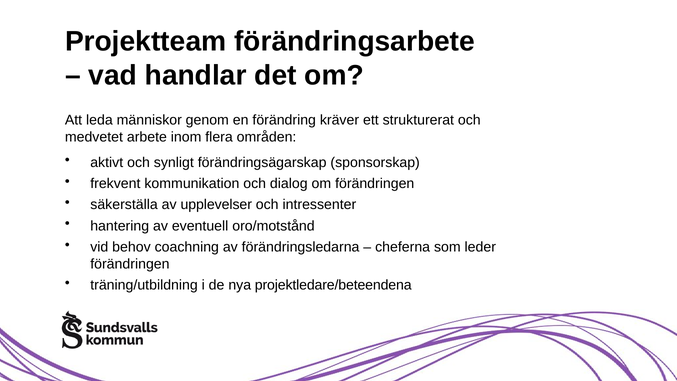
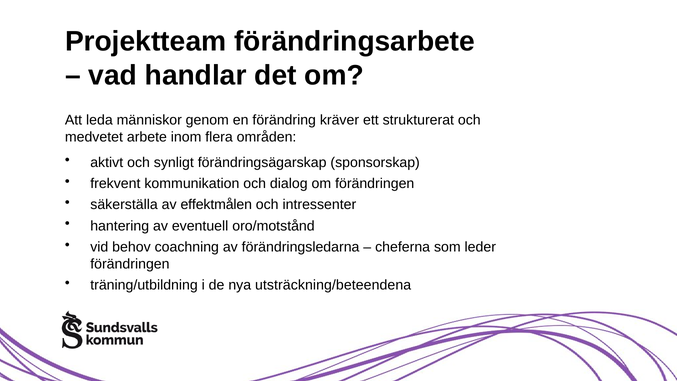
upplevelser: upplevelser -> effektmålen (216, 205)
projektledare/beteendena: projektledare/beteendena -> utsträckning/beteendena (333, 285)
